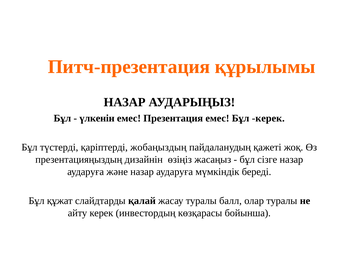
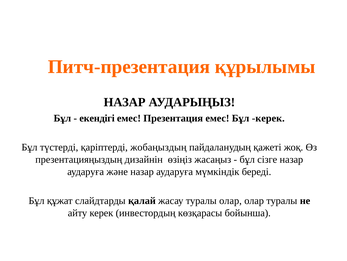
үлкенін: үлкенін -> екендігі (97, 118)
туралы балл: балл -> олар (230, 200)
